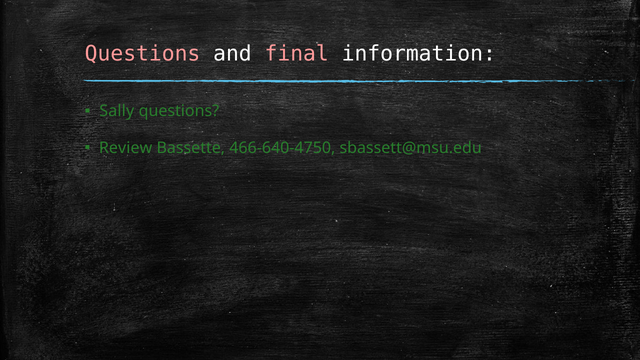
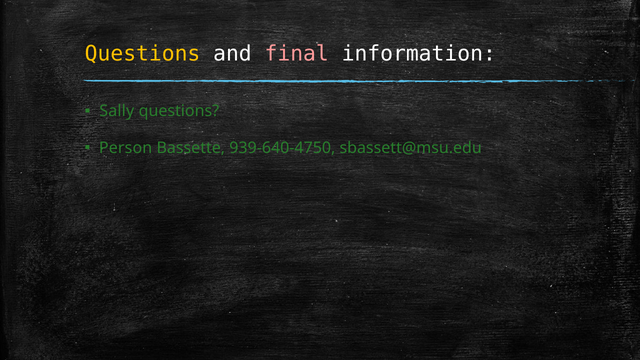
Questions colour: pink -> yellow (143, 54)
Review: Review -> Person (126, 148)
466-640-4750: 466-640-4750 -> 939-640-4750 (282, 148)
